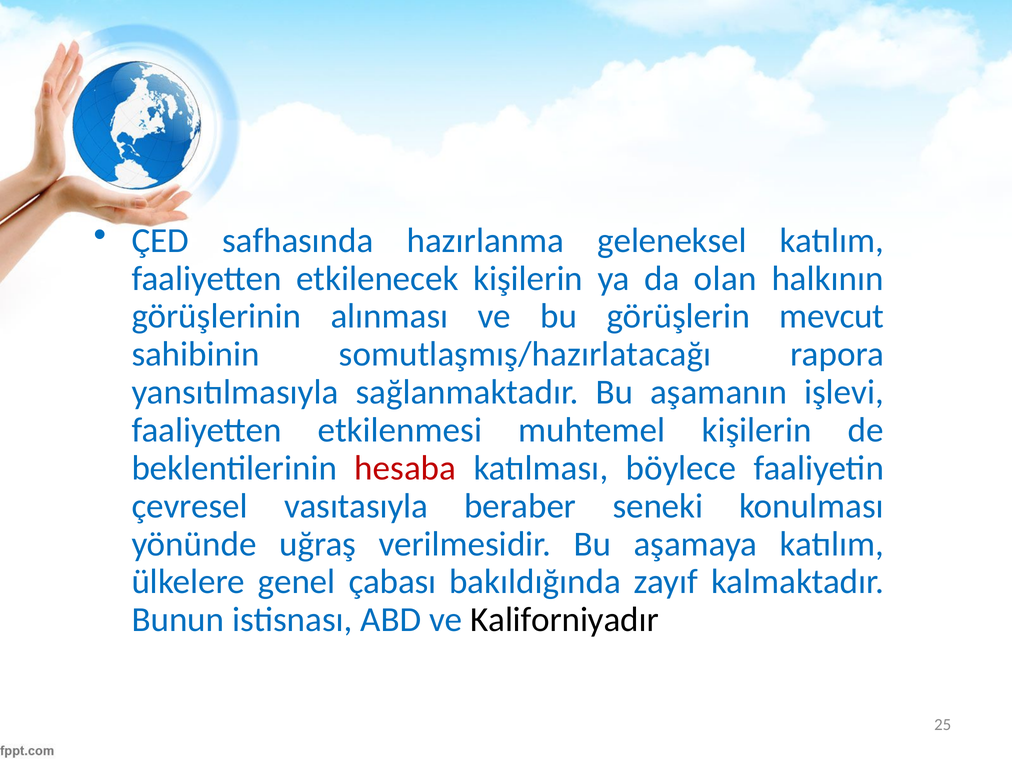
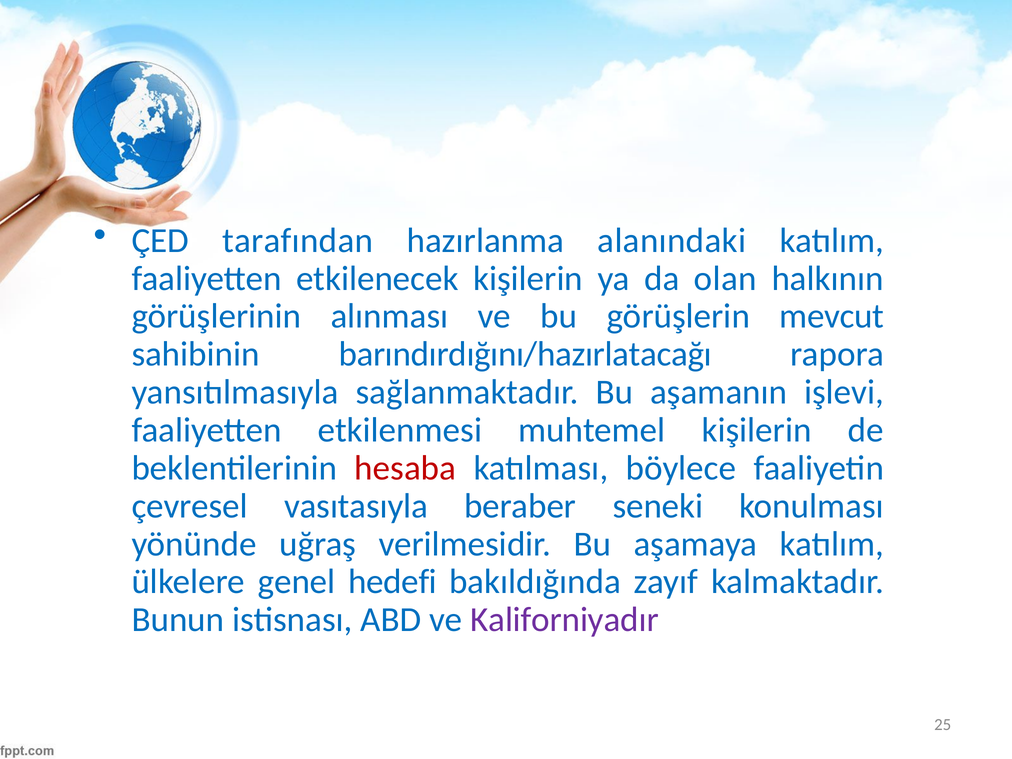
safhasında: safhasında -> tarafından (298, 241)
geleneksel: geleneksel -> alanındaki (672, 241)
somutlaşmış/hazırlatacağı: somutlaşmış/hazırlatacağı -> barındırdığını/hazırlatacağı (525, 354)
çabası: çabası -> hedefi (393, 582)
Kaliforniyadır colour: black -> purple (565, 620)
